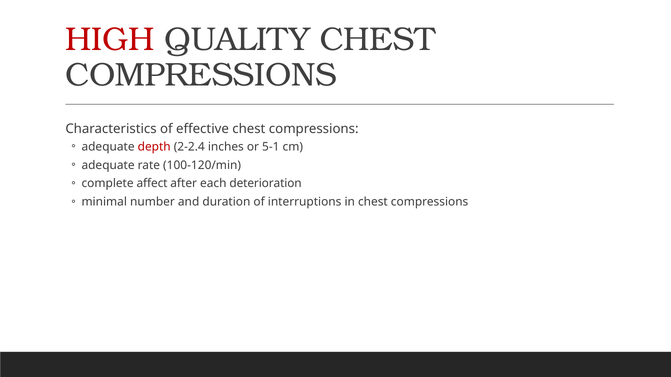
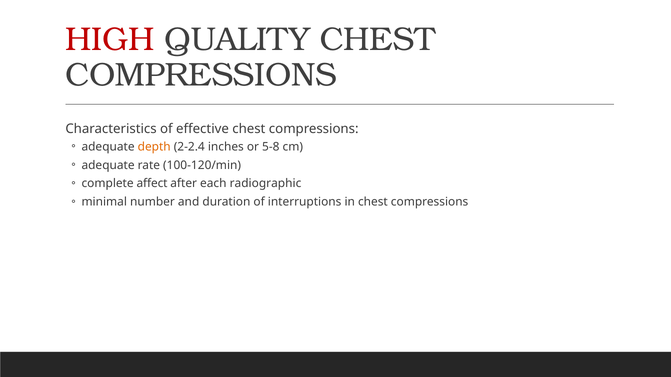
depth colour: red -> orange (154, 147)
5-1: 5-1 -> 5-8 (271, 147)
deterioration: deterioration -> radiographic (265, 184)
